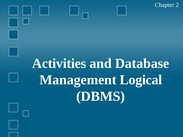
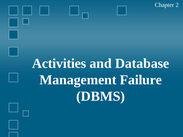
Logical: Logical -> Failure (141, 80)
